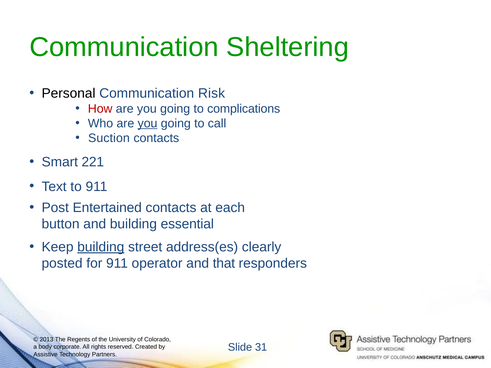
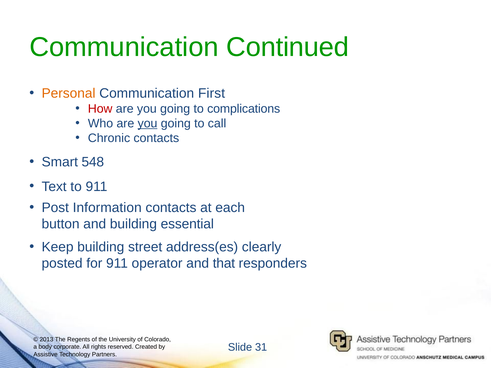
Sheltering: Sheltering -> Continued (288, 47)
Personal colour: black -> orange (69, 93)
Risk: Risk -> First (212, 93)
Suction: Suction -> Chronic (109, 138)
221: 221 -> 548 (93, 162)
Entertained: Entertained -> Information (107, 208)
building underline: present -> none (101, 247)
